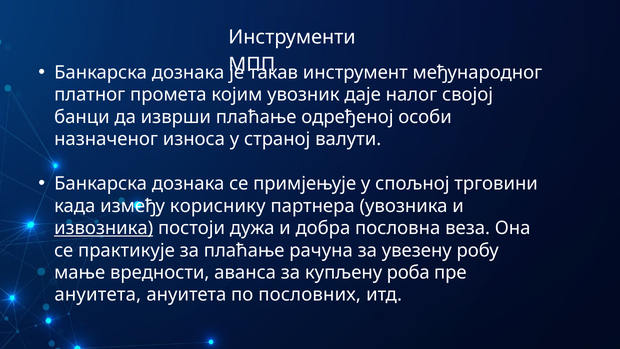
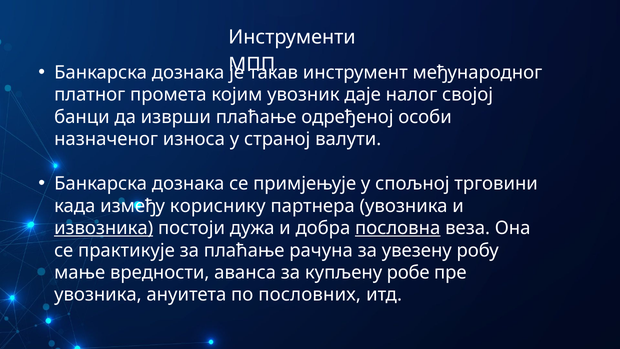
пословна underline: none -> present (398, 228)
роба: роба -> робе (408, 272)
ануитета: ануитета -> увозника (98, 295)
